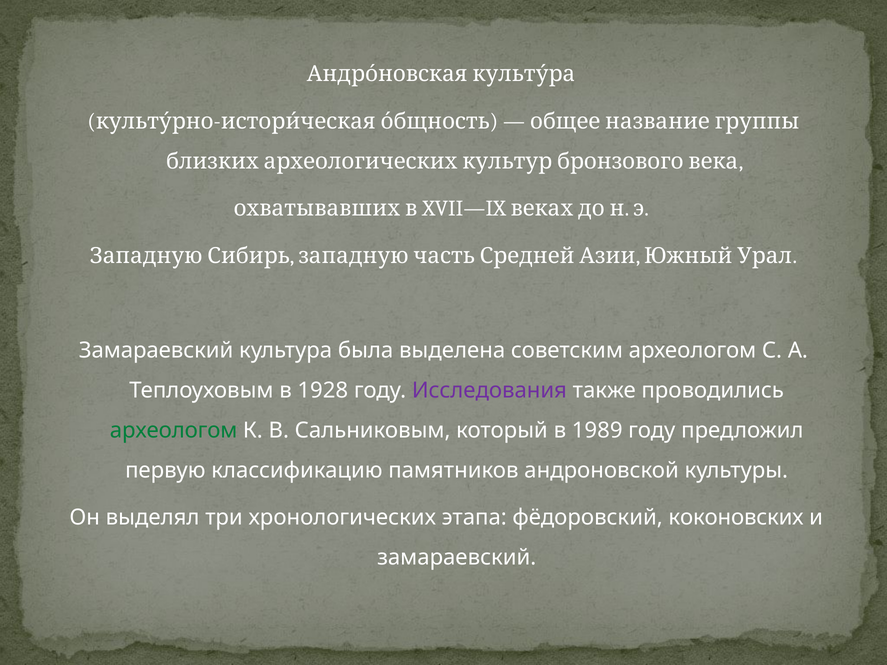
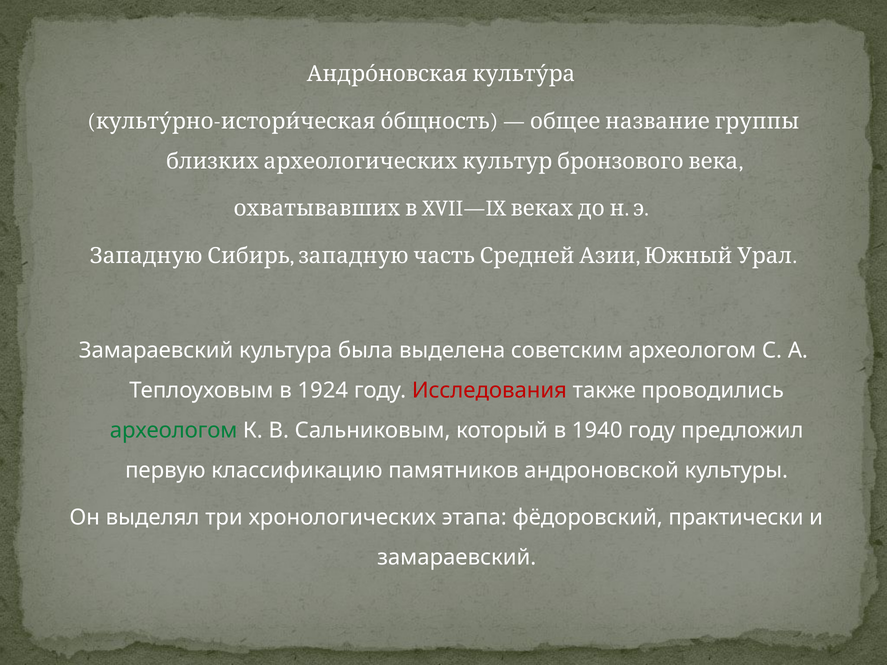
1928: 1928 -> 1924 (323, 391)
Исследования colour: purple -> red (489, 391)
1989: 1989 -> 1940 (597, 430)
коконовских: коконовских -> практически (736, 518)
